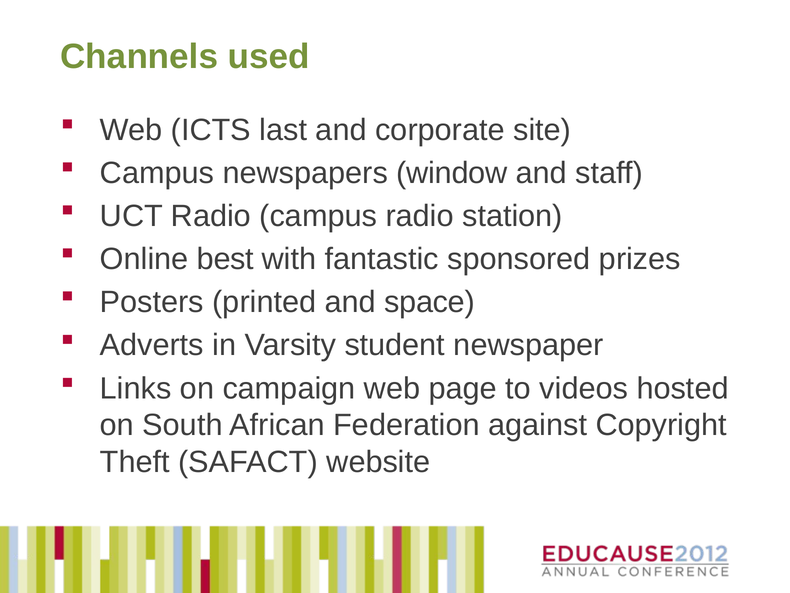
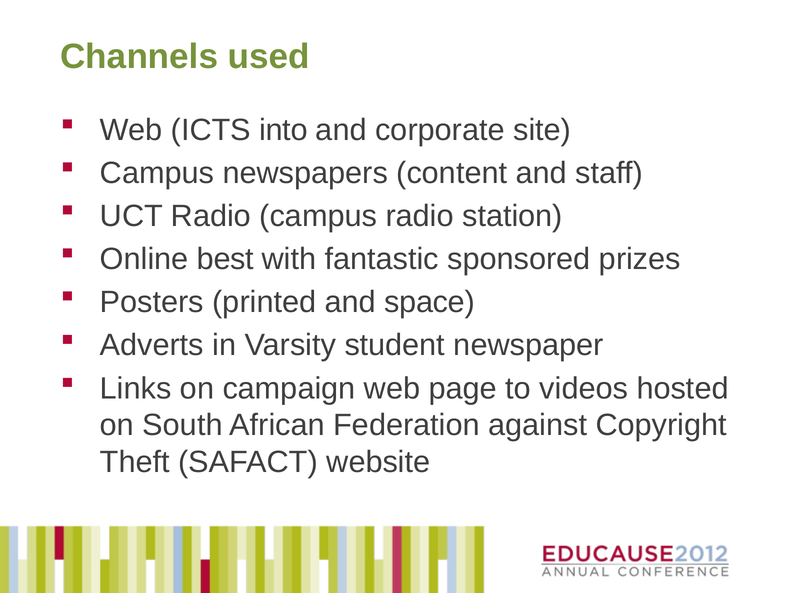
last: last -> into (283, 130)
window: window -> content (452, 173)
